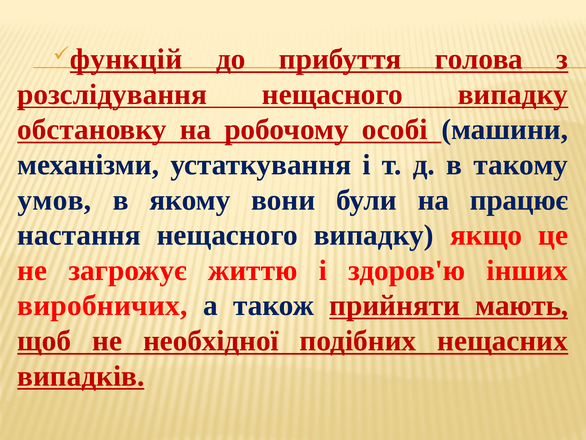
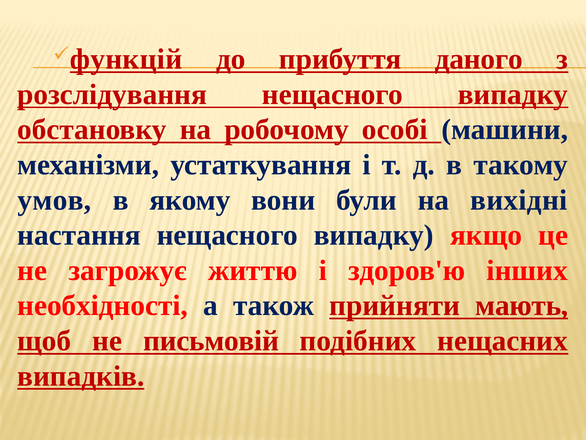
голова: голова -> даного (479, 59)
працює: працює -> вихідні (519, 200)
виробничих: виробничих -> необхідності (103, 305)
необхідної: необхідної -> письмовій (211, 340)
